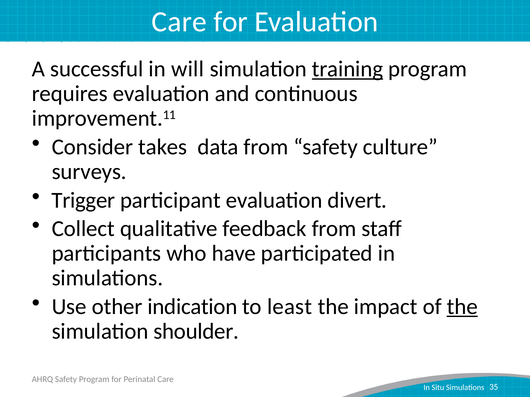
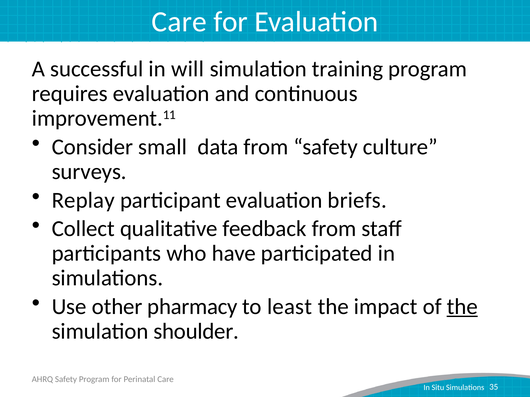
training underline: present -> none (347, 69)
takes: takes -> small (163, 147)
Trigger: Trigger -> Replay (83, 200)
divert: divert -> briefs (357, 200)
indication: indication -> pharmacy (192, 307)
